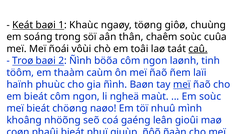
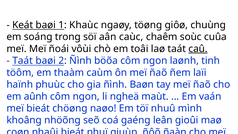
thân: thân -> caùc (131, 37)
Troø: Troø -> Taát (23, 61)
meï underline: present -> none (182, 84)
em bieát: bieát -> aûnh (36, 96)
Em soùc: soùc -> vaán (210, 96)
